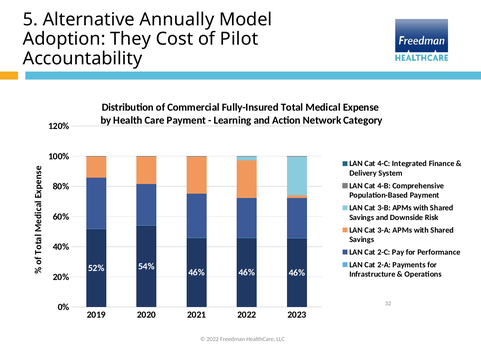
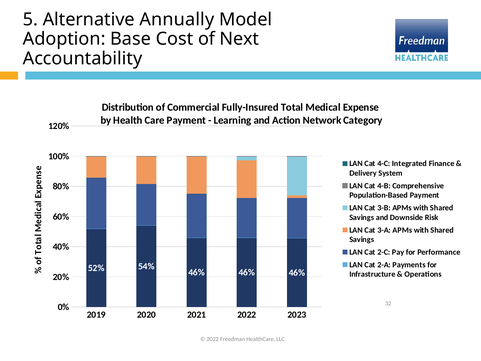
They: They -> Base (131, 39)
Pilot: Pilot -> Next (239, 39)
